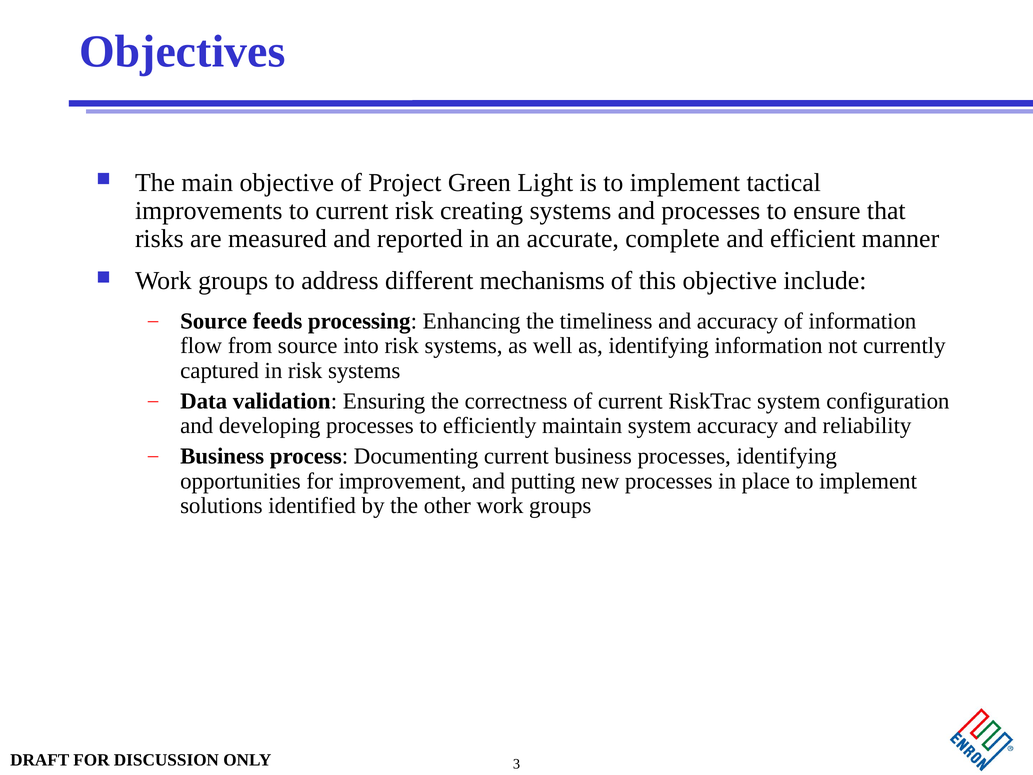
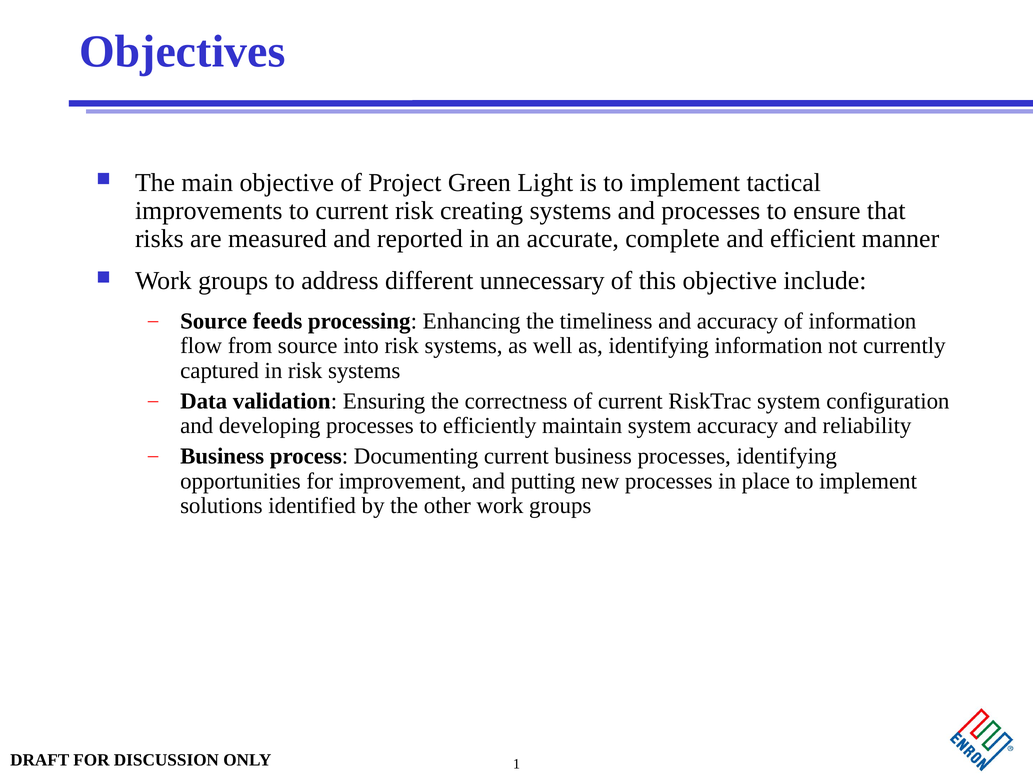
mechanisms: mechanisms -> unnecessary (542, 281)
3: 3 -> 1 (517, 764)
